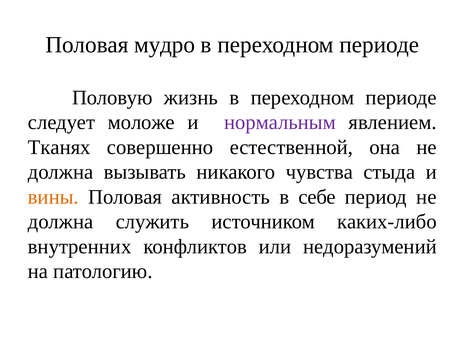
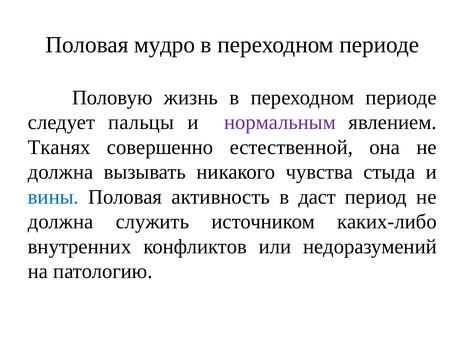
моложе: моложе -> пальцы (141, 122)
вины colour: orange -> blue (53, 197)
себе: себе -> даст (317, 197)
